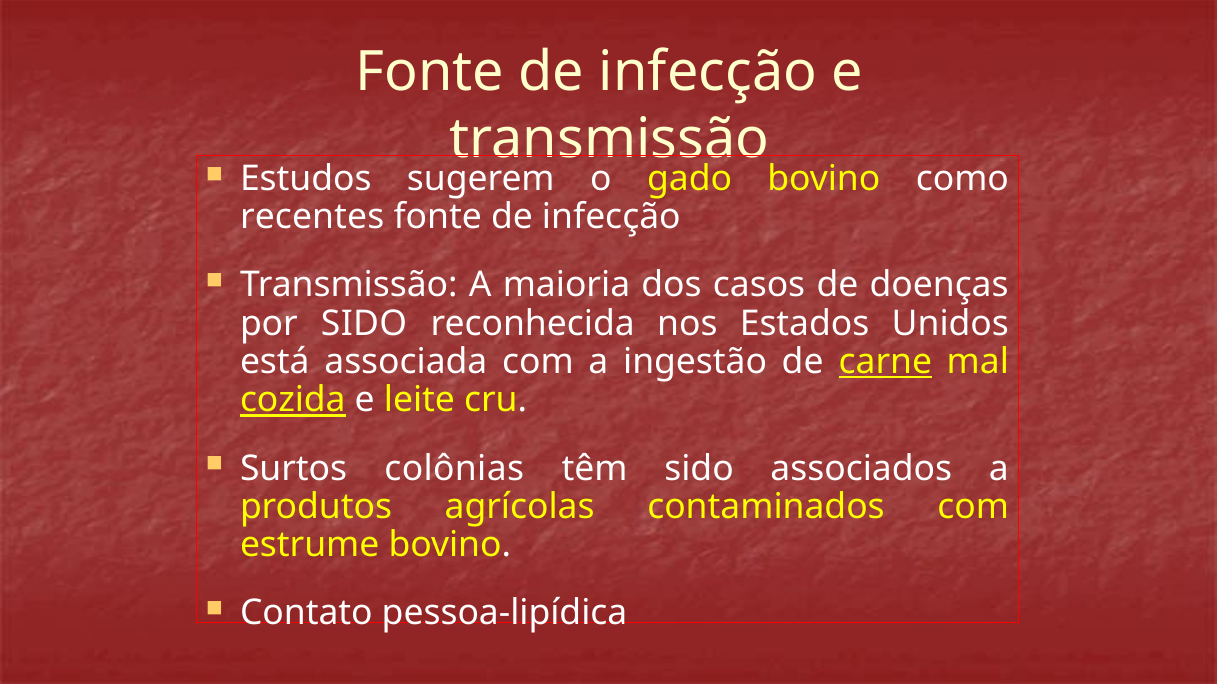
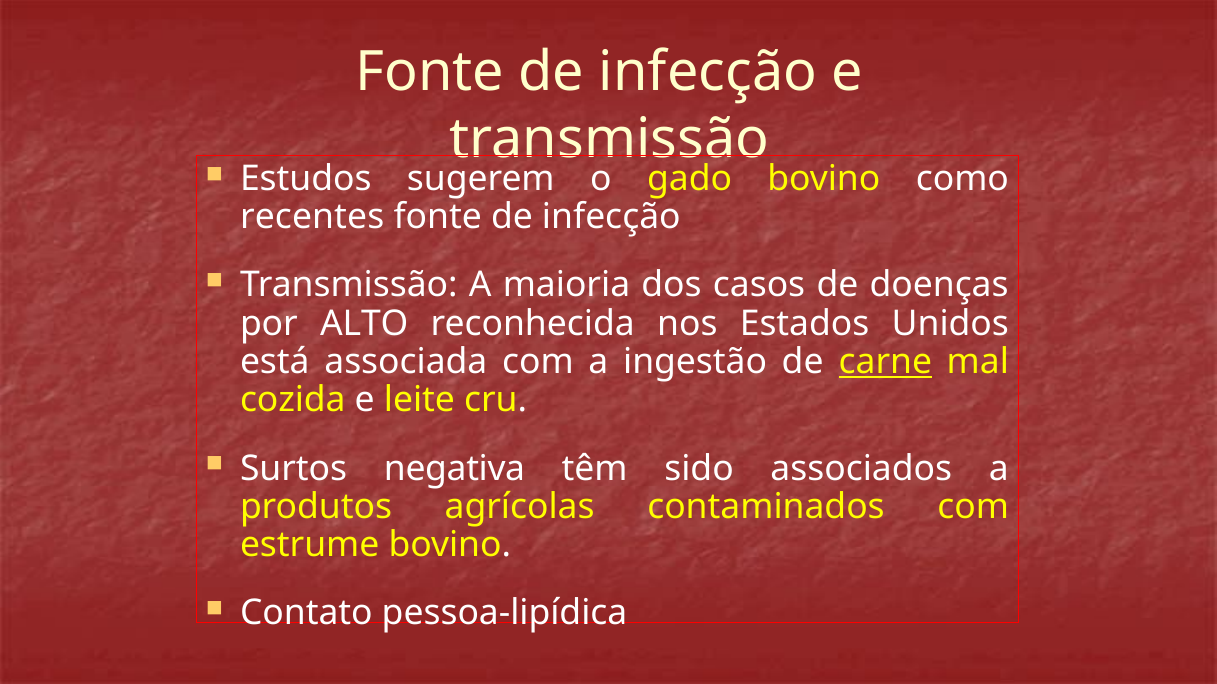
por SIDO: SIDO -> ALTO (364, 324)
cozida underline: present -> none (293, 401)
colônias: colônias -> negativa (455, 469)
